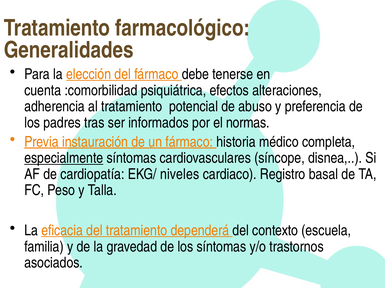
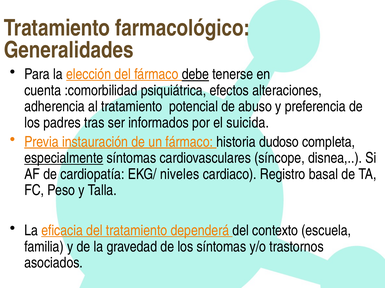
debe underline: none -> present (195, 74)
normas: normas -> suicida (248, 123)
médico: médico -> dudoso (279, 142)
